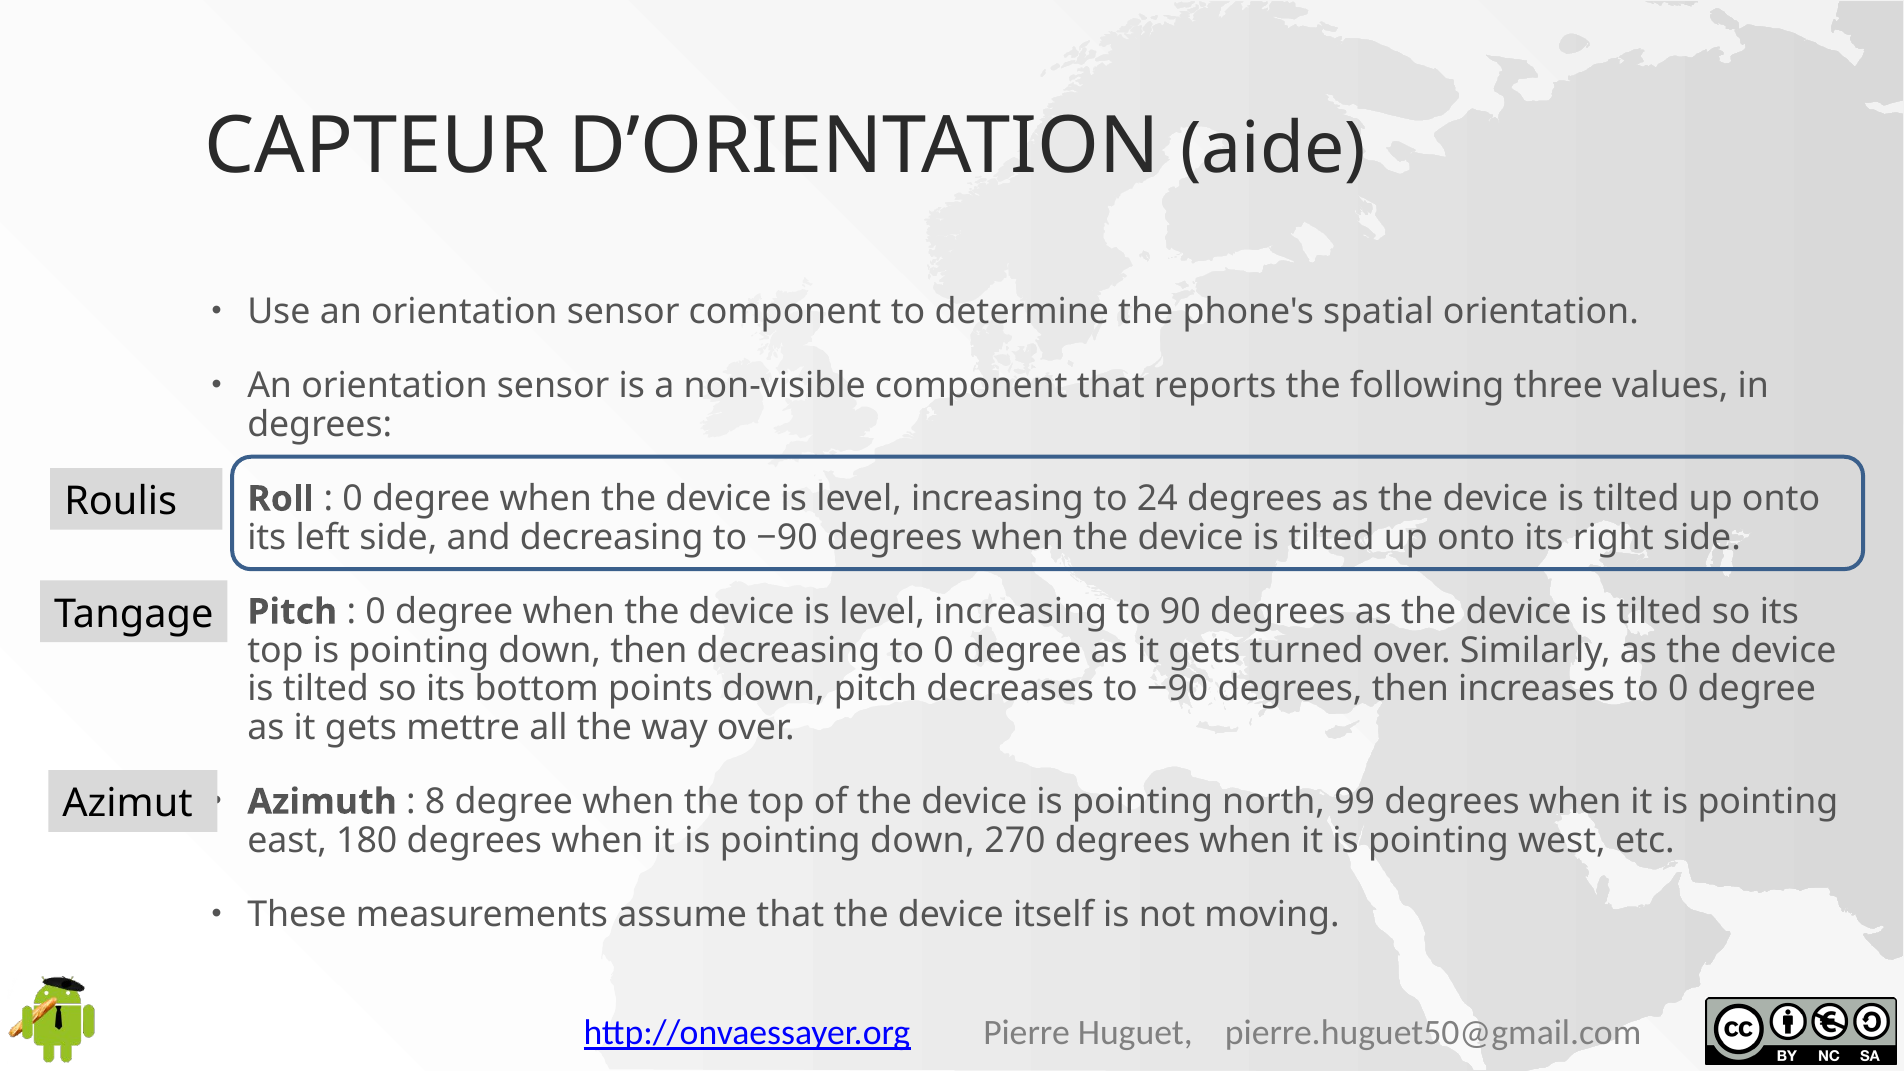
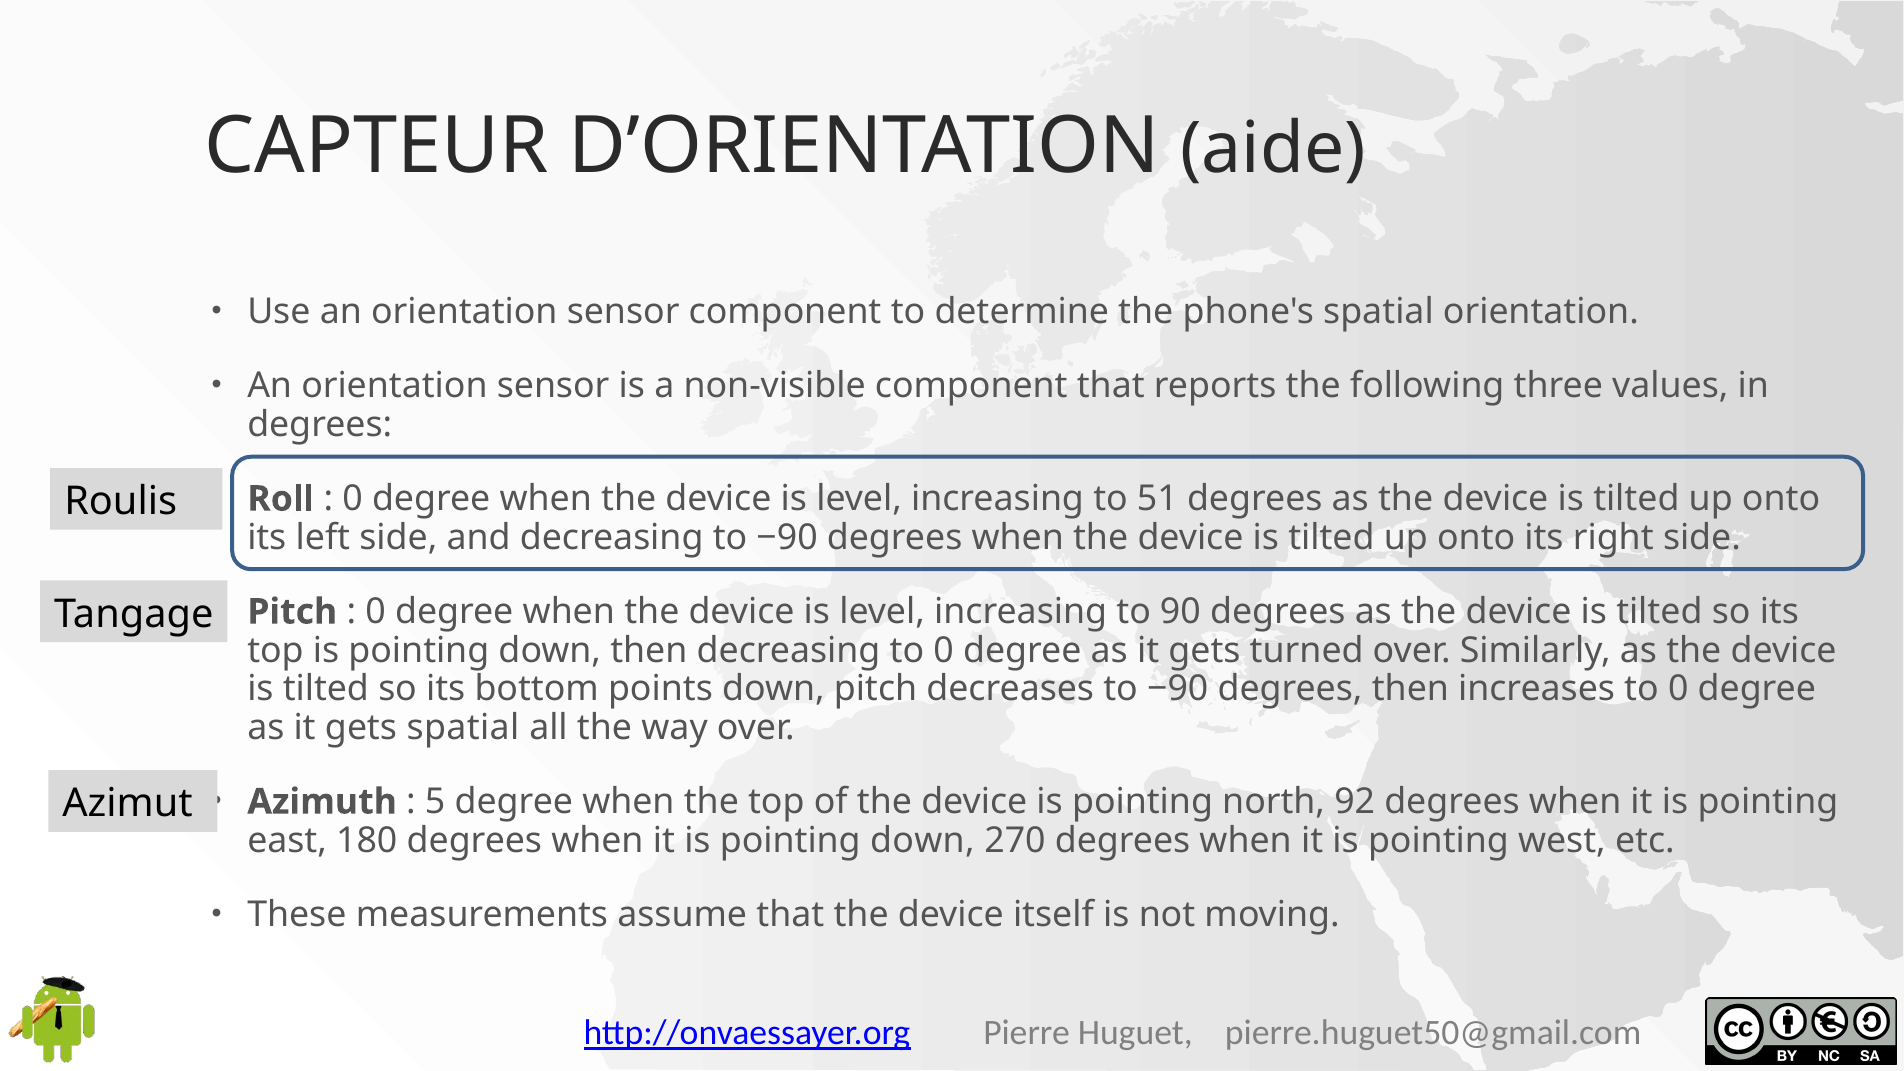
24: 24 -> 51 (1157, 499)
gets mettre: mettre -> spatial (463, 728)
8: 8 -> 5 (435, 802)
99: 99 -> 92 (1355, 802)
